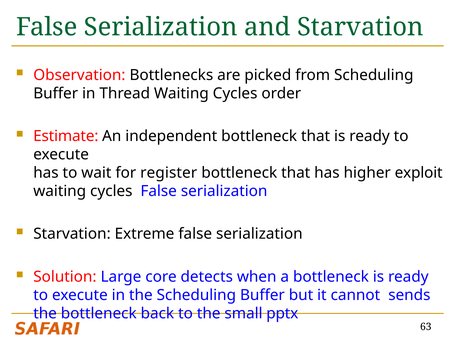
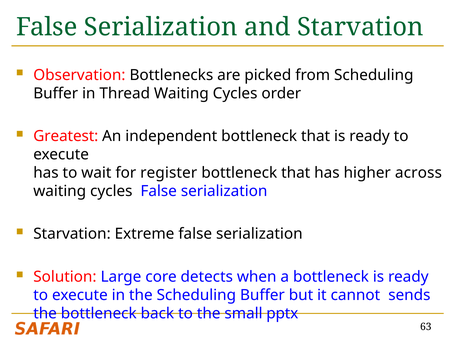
Estimate: Estimate -> Greatest (66, 136)
exploit: exploit -> across (418, 173)
